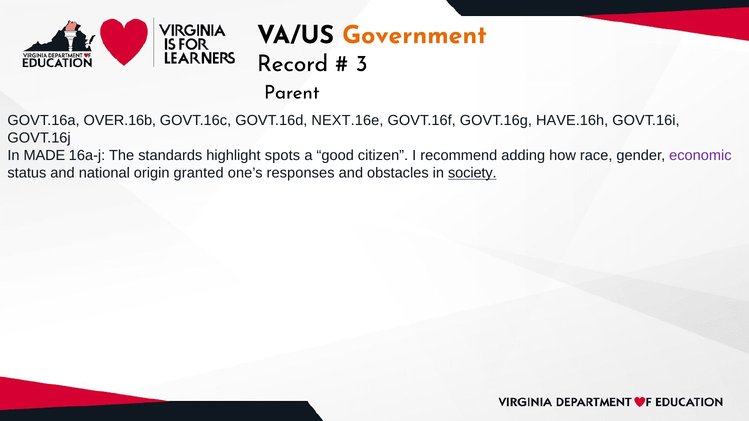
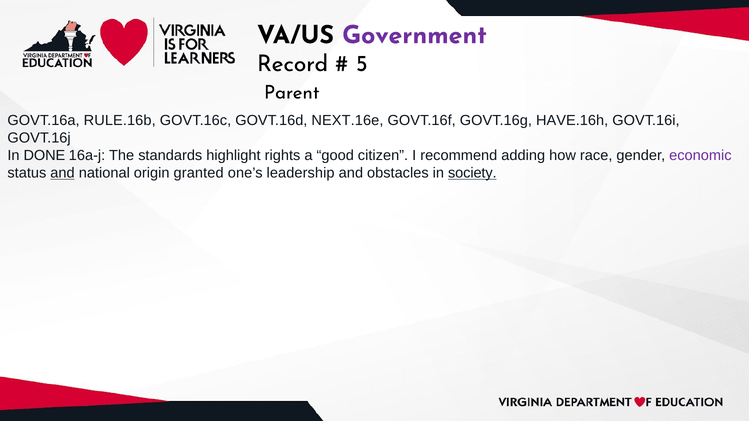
Government colour: orange -> purple (415, 35)
3: 3 -> 5 (362, 64)
OVER.16b: OVER.16b -> RULE.16b (120, 121)
MADE: MADE -> DONE (44, 156)
spots: spots -> rights (283, 156)
and underline: none -> present (63, 173)
responses: responses -> leadership (301, 173)
